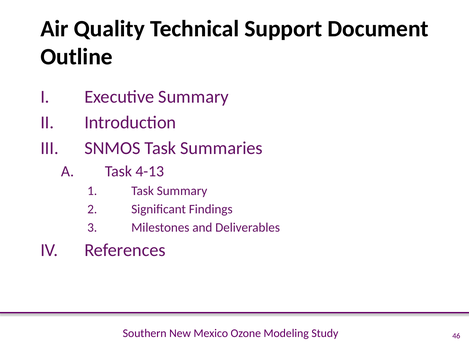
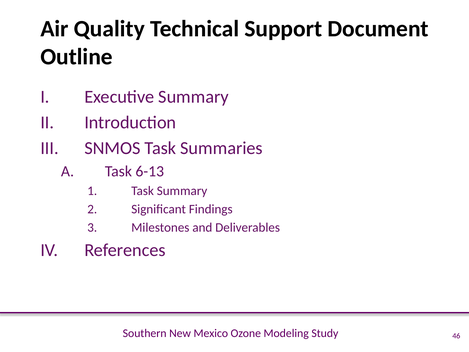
4-13: 4-13 -> 6-13 (150, 171)
